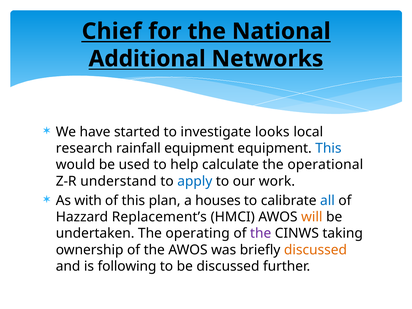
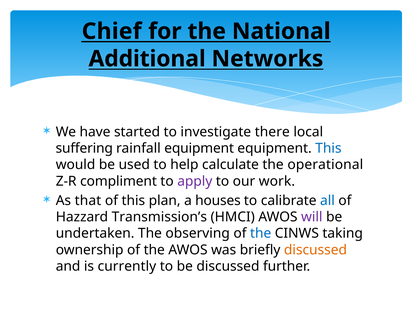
looks: looks -> there (272, 132)
research: research -> suffering (84, 148)
understand: understand -> compliment (119, 181)
apply colour: blue -> purple (195, 181)
with: with -> that (88, 200)
Replacement’s: Replacement’s -> Transmission’s (159, 217)
will colour: orange -> purple (312, 217)
operating: operating -> observing (198, 233)
the colour: purple -> blue (261, 233)
following: following -> currently (127, 266)
